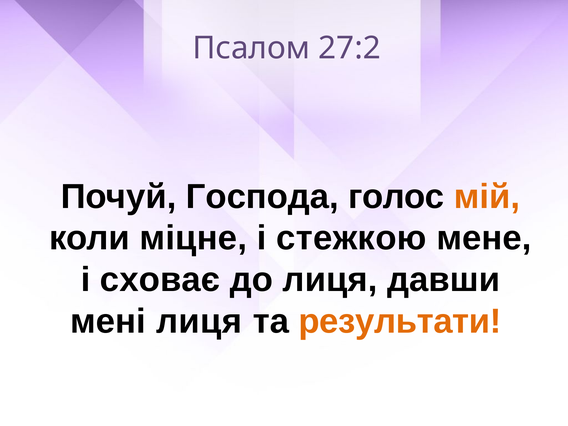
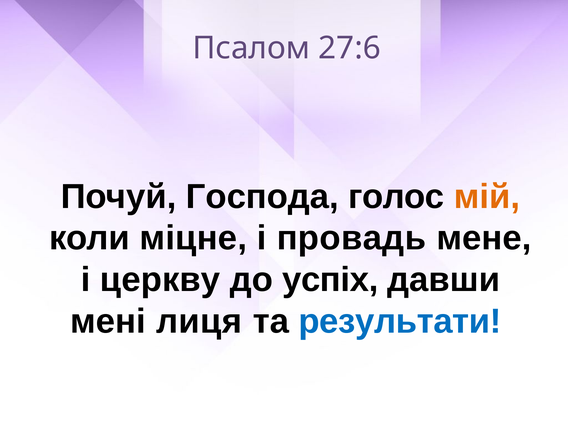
27:2: 27:2 -> 27:6 (350, 48)
стежкою: стежкою -> провадь (351, 238)
сховає: сховає -> церкву (160, 280)
до лиця: лиця -> успіх (330, 280)
результати colour: orange -> blue (400, 321)
